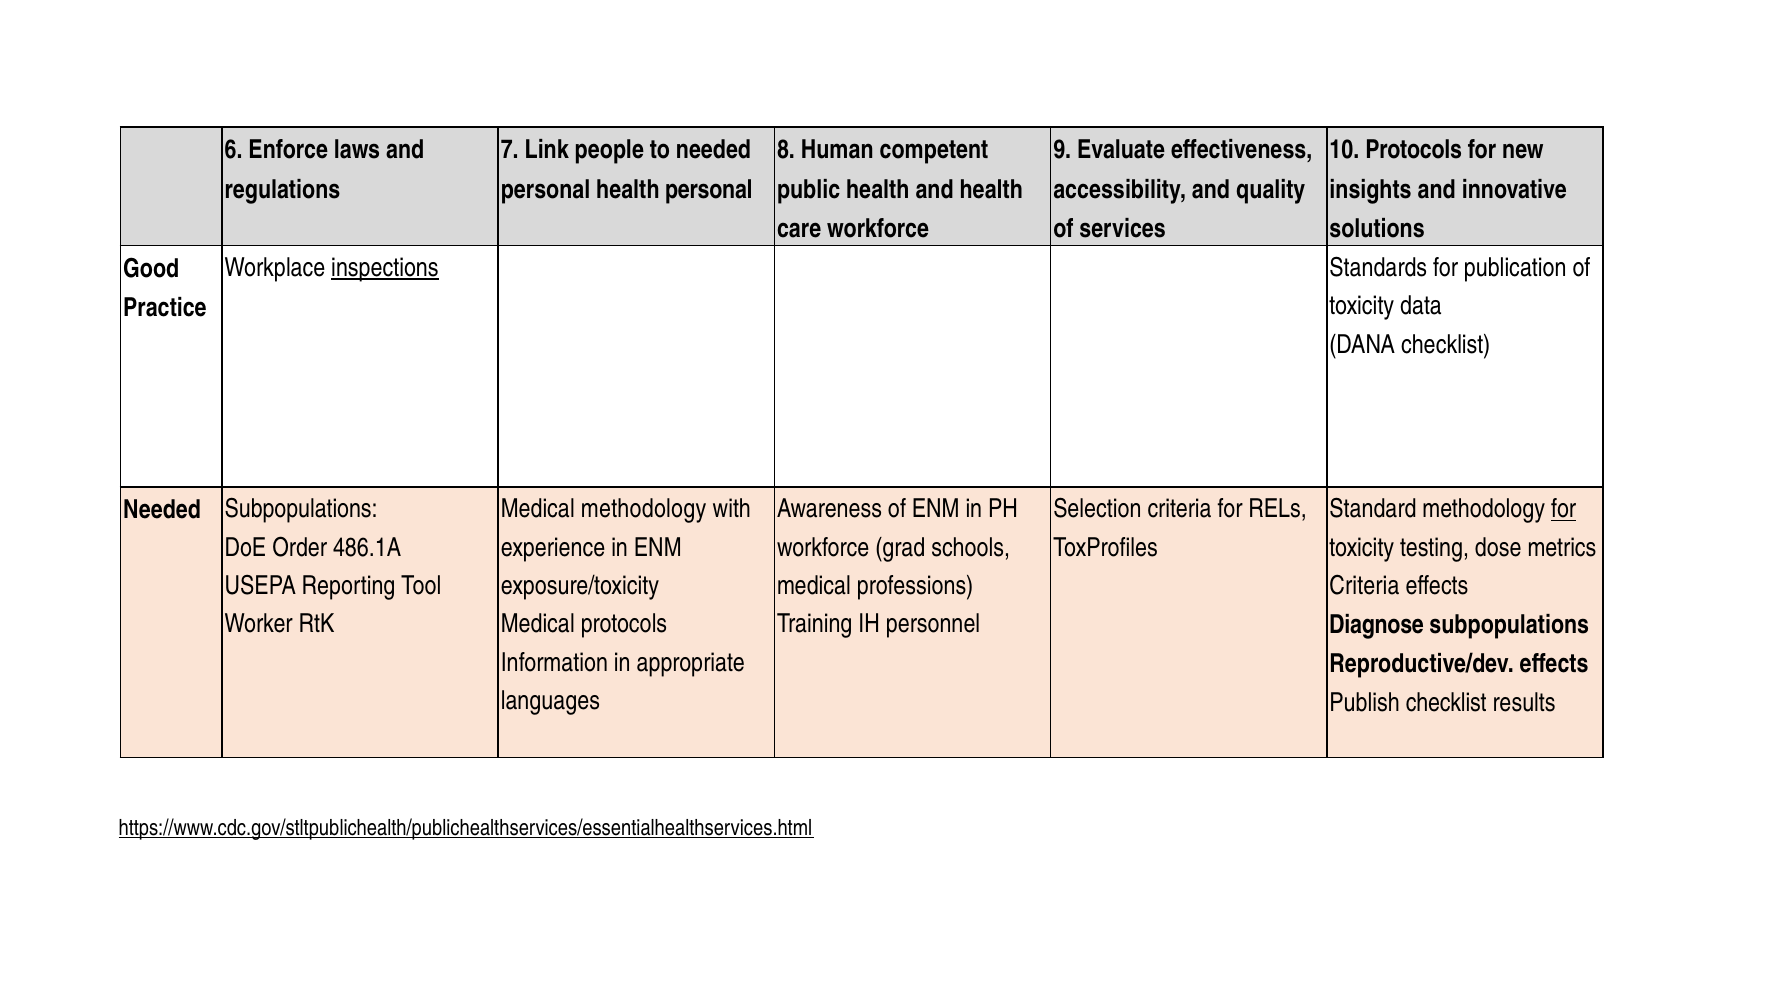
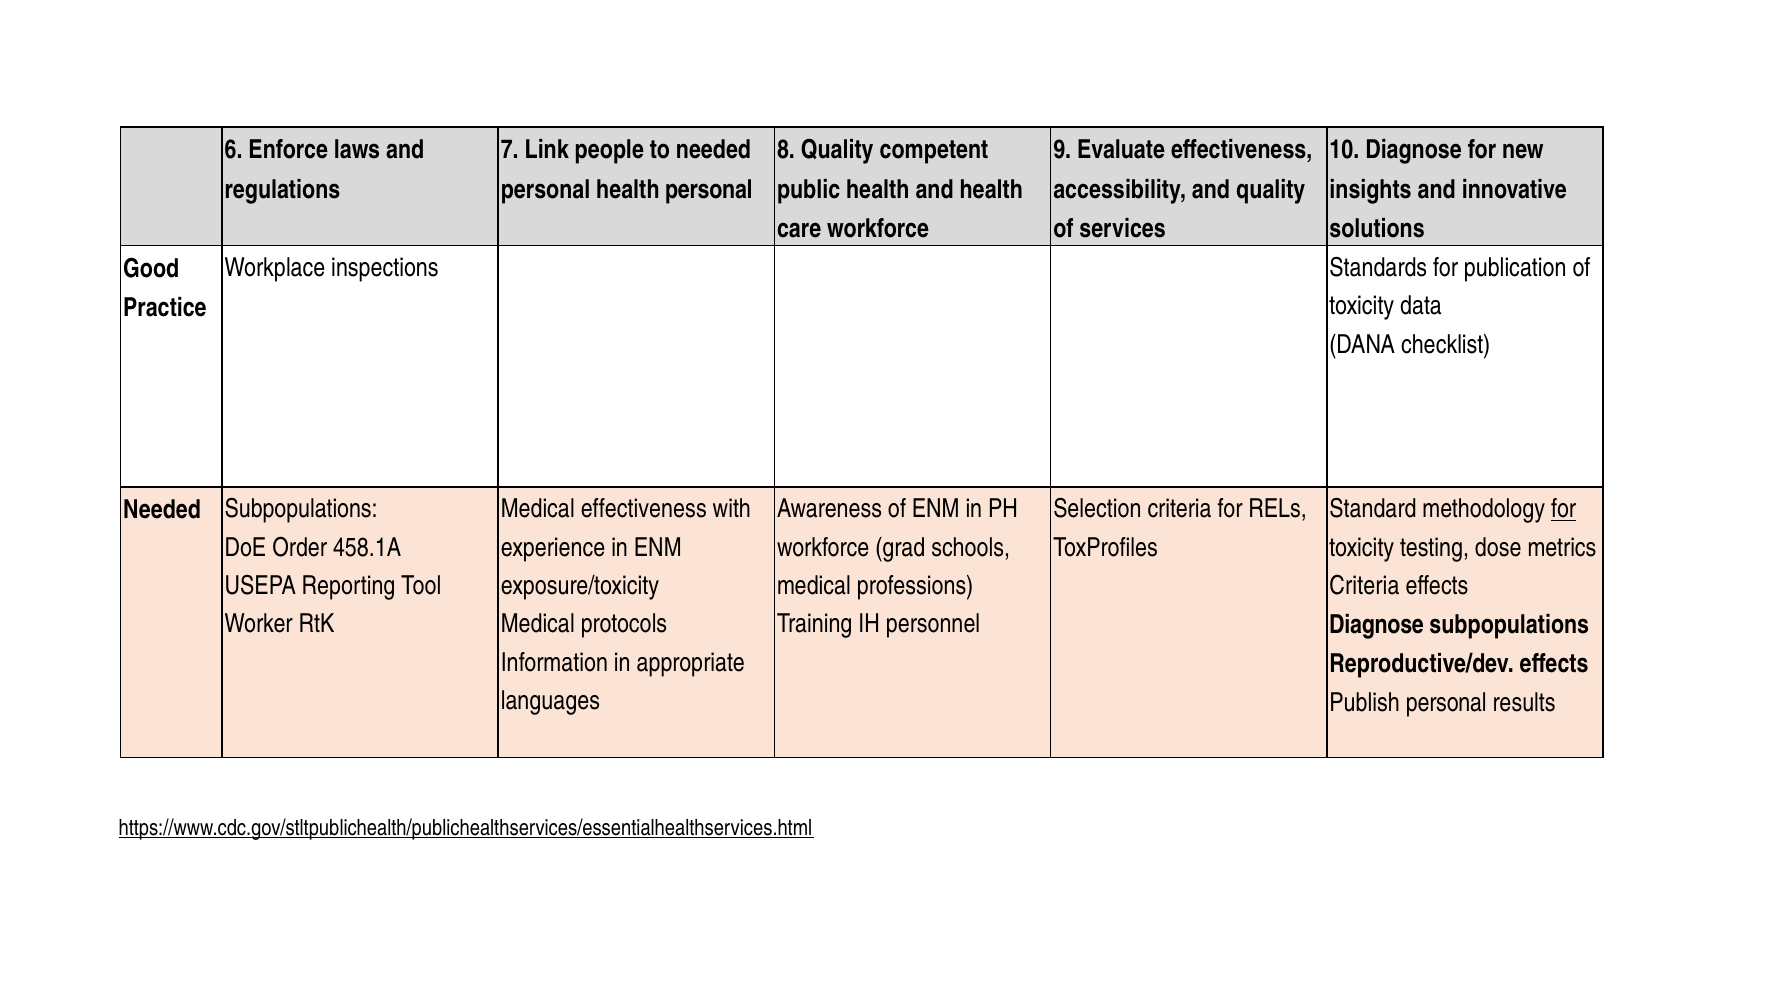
8 Human: Human -> Quality (837, 150)
10 Protocols: Protocols -> Diagnose (1414, 150)
inspections underline: present -> none (385, 268)
Medical methodology: methodology -> effectiveness (644, 509)
486.1A: 486.1A -> 458.1A (367, 547)
Publish checklist: checklist -> personal (1446, 703)
